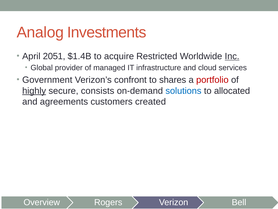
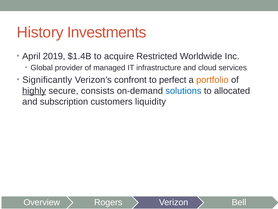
Analog: Analog -> History (40, 32)
2051: 2051 -> 2019 (54, 56)
Inc underline: present -> none (232, 56)
Government: Government -> Significantly (47, 80)
shares: shares -> perfect (173, 80)
portfolio colour: red -> orange (212, 80)
agreements: agreements -> subscription (64, 101)
created: created -> liquidity (151, 101)
